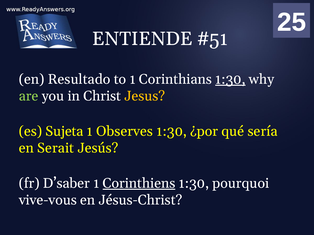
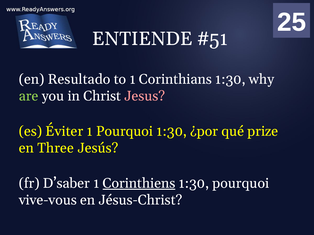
1:30 underline: present -> none (230, 79)
Jesus colour: yellow -> pink (145, 96)
Sujeta: Sujeta -> Éviter (64, 132)
1 Observes: Observes -> Pourquoi (125, 132)
sería: sería -> prize (263, 132)
Serait: Serait -> Three (56, 148)
